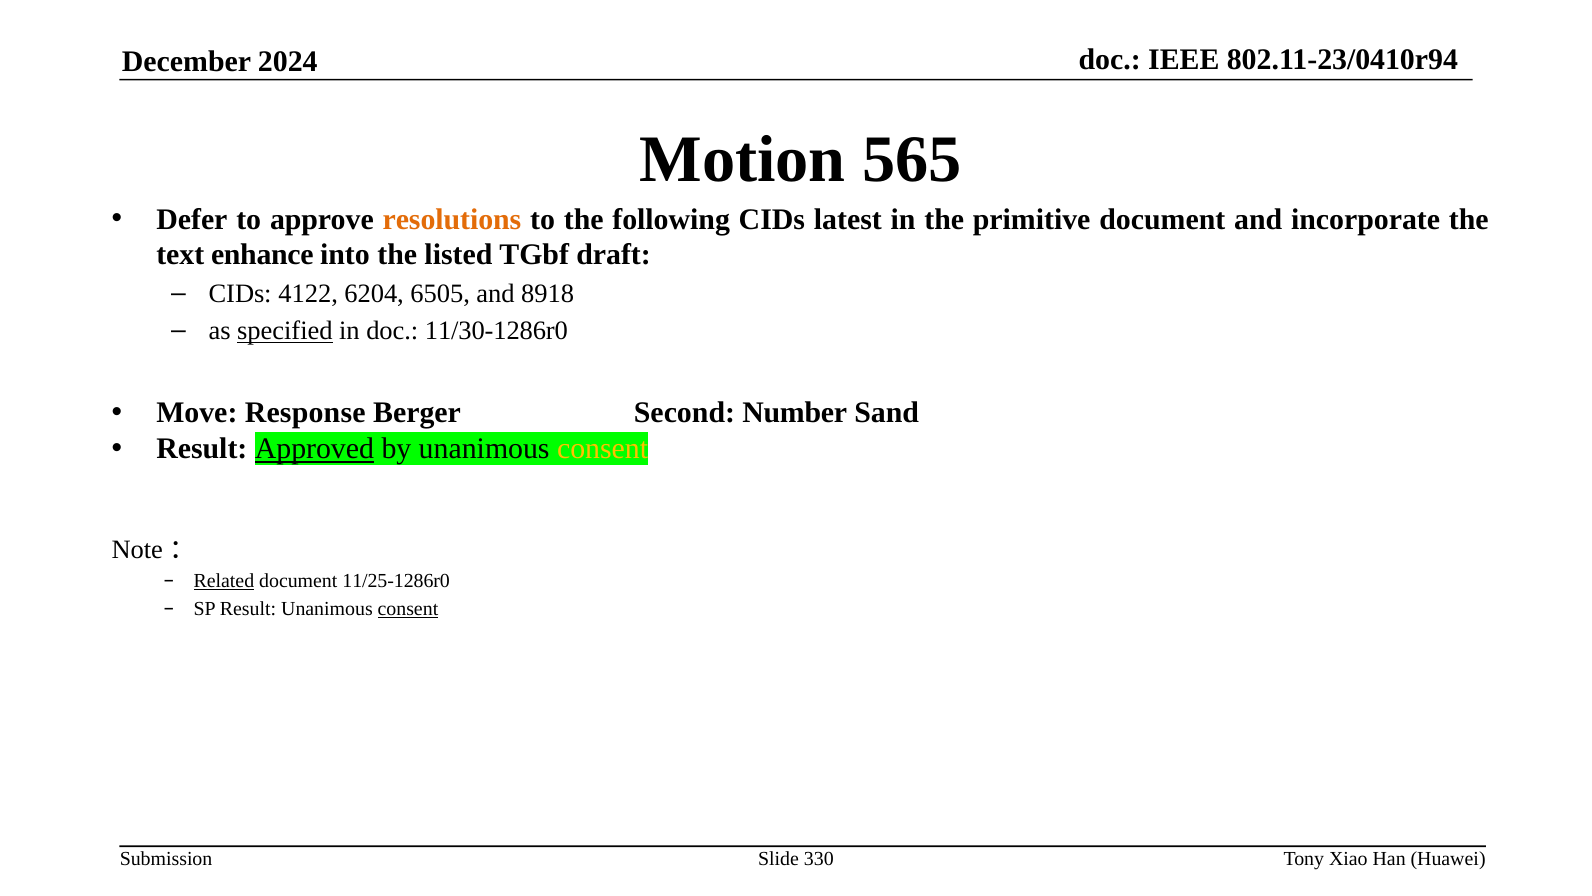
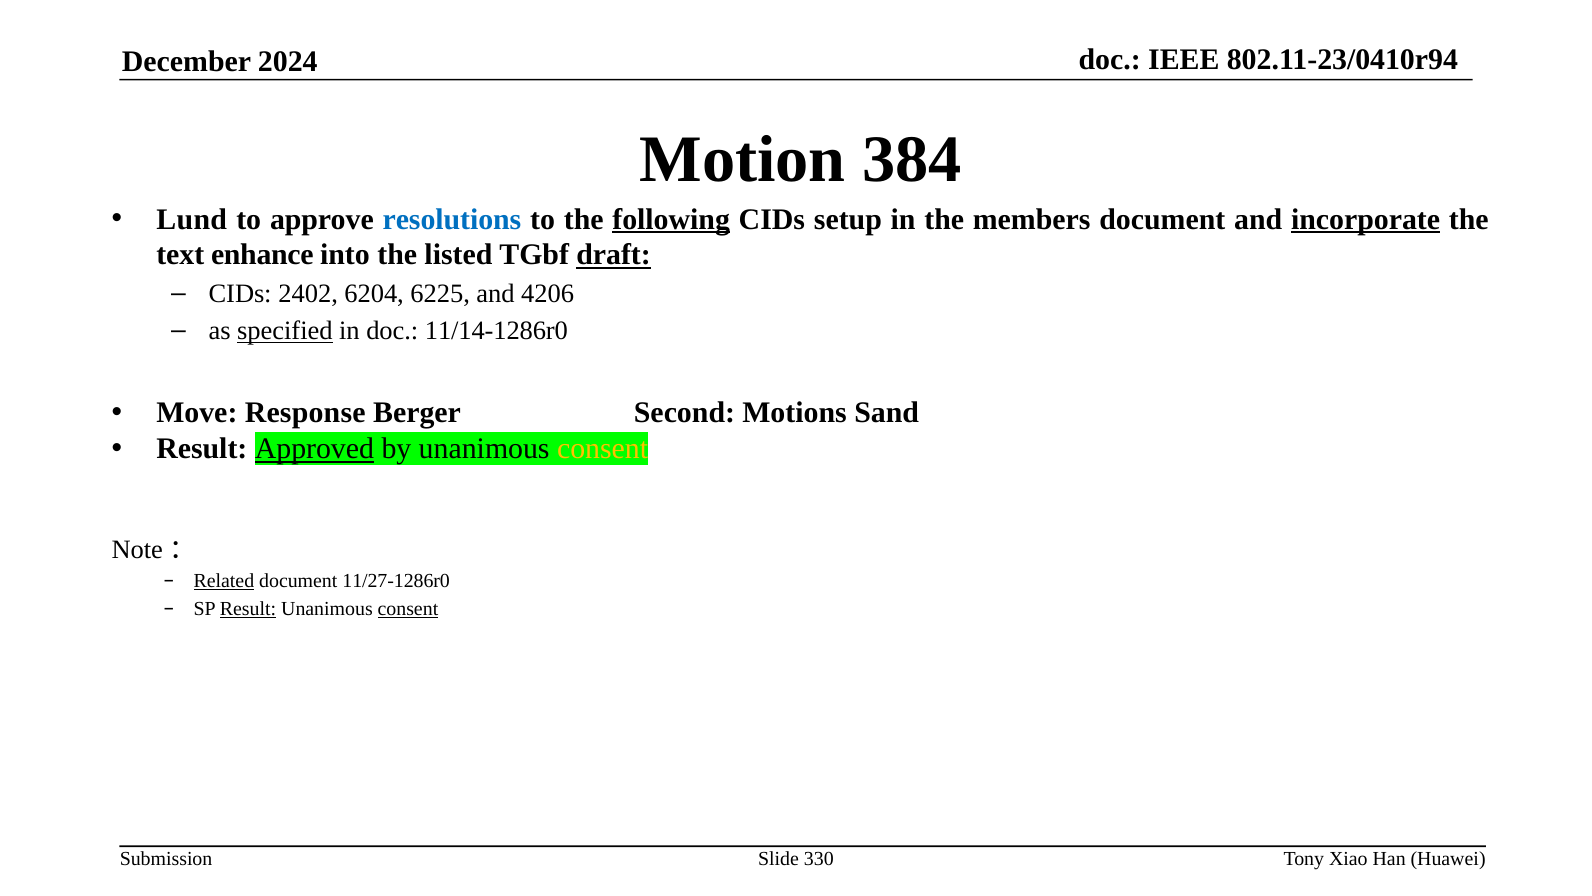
565: 565 -> 384 (912, 160)
Defer: Defer -> Lund (192, 219)
resolutions colour: orange -> blue (452, 219)
following underline: none -> present (671, 219)
latest: latest -> setup (848, 219)
primitive: primitive -> members (1032, 219)
incorporate underline: none -> present (1366, 219)
draft underline: none -> present (614, 255)
4122: 4122 -> 2402 (308, 294)
6505: 6505 -> 6225 (440, 294)
8918: 8918 -> 4206 (548, 294)
11/30-1286r0: 11/30-1286r0 -> 11/14-1286r0 (496, 331)
Number: Number -> Motions (795, 413)
11/25-1286r0: 11/25-1286r0 -> 11/27-1286r0 (396, 580)
Result underline: none -> present (248, 608)
